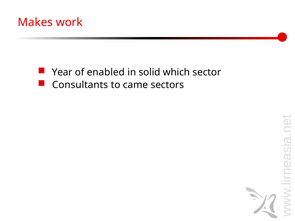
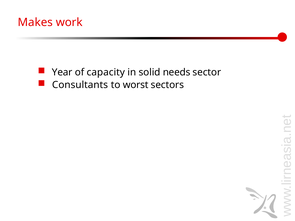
enabled: enabled -> capacity (106, 72)
which: which -> needs (177, 72)
came: came -> worst (136, 85)
